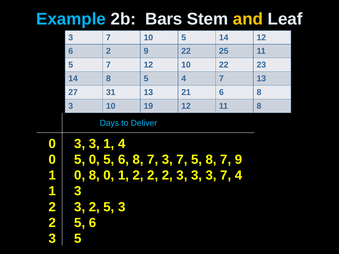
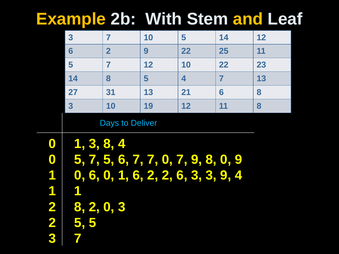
Example colour: light blue -> yellow (71, 19)
Bars: Bars -> With (164, 19)
3: 3 -> 1 (80, 144)
3 1: 1 -> 8 (109, 144)
0 5 0: 0 -> 7 (94, 160)
5 6 8: 8 -> 7 (138, 160)
7 3: 3 -> 0 (167, 160)
7 5: 5 -> 9 (197, 160)
7: 7 -> 0 (226, 160)
0 8: 8 -> 6 (94, 176)
1 2: 2 -> 6 (138, 176)
2 2 3: 3 -> 6 (182, 176)
3 3 7: 7 -> 9 (226, 176)
1 3: 3 -> 1 (78, 191)
3: 3 -> 8 (80, 207)
5: 5 -> 0 (109, 207)
2 5 6: 6 -> 5 (92, 223)
5: 5 -> 7 (78, 239)
